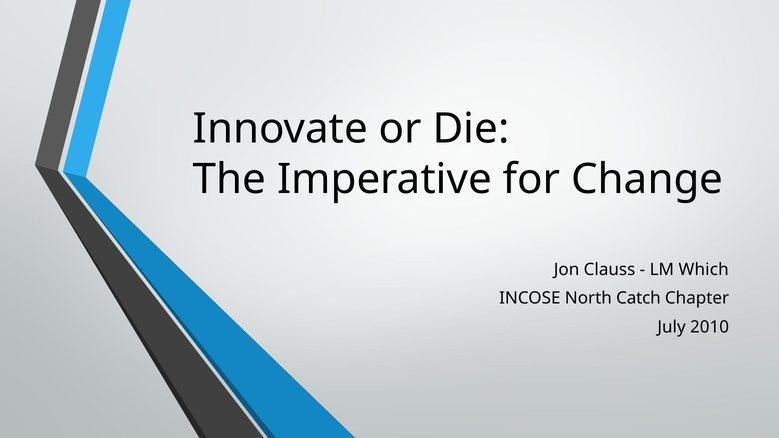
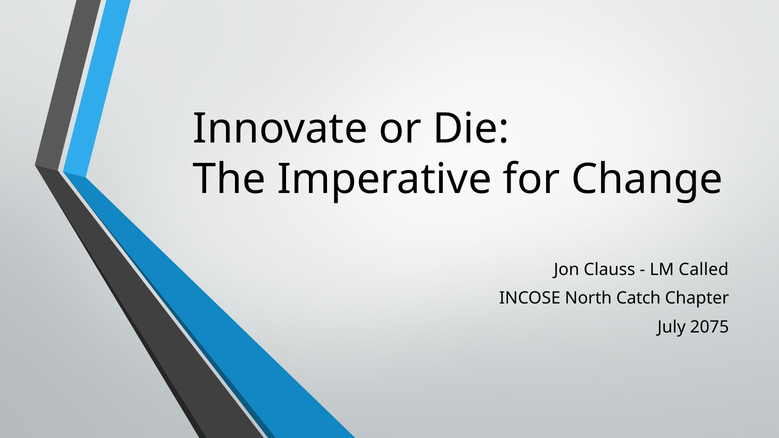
Which: Which -> Called (704, 270)
2010: 2010 -> 2075 (710, 327)
